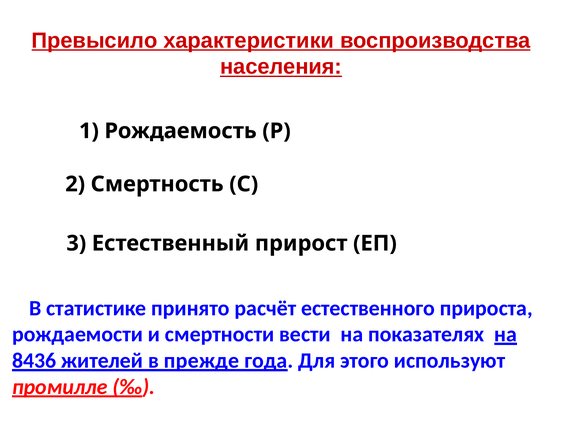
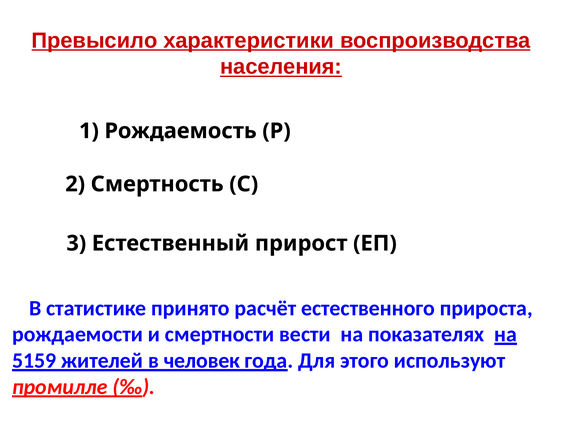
8436: 8436 -> 5159 (34, 360)
прежде: прежде -> человек (202, 360)
